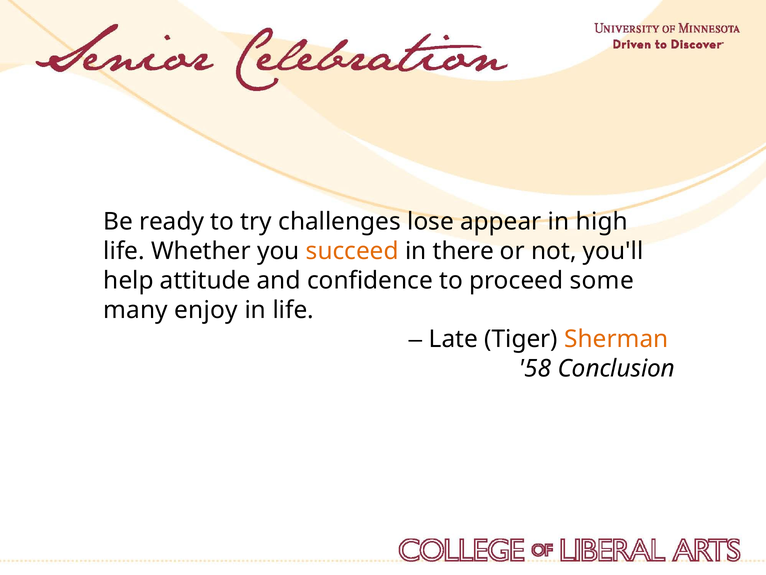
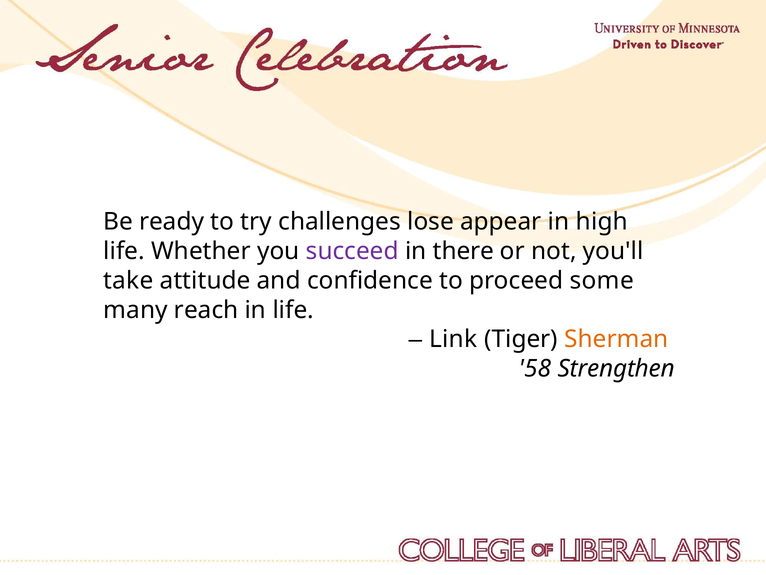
succeed colour: orange -> purple (352, 251)
help: help -> take (128, 280)
enjoy: enjoy -> reach (206, 310)
Late: Late -> Link (453, 339)
Conclusion: Conclusion -> Strengthen (616, 368)
